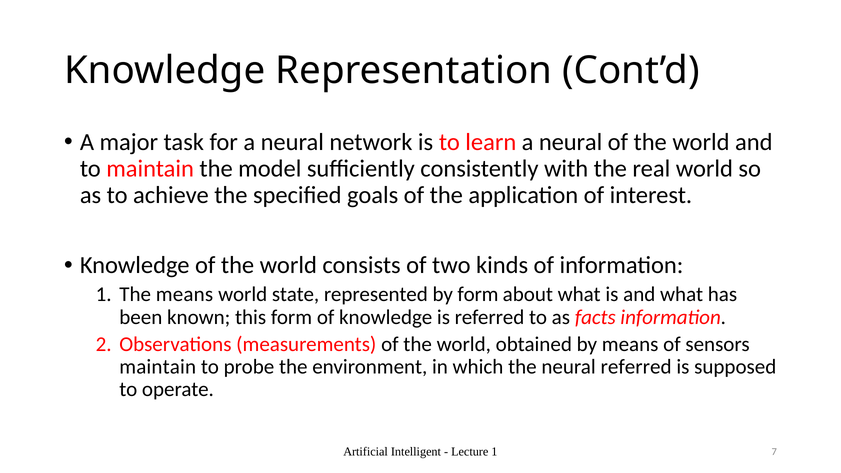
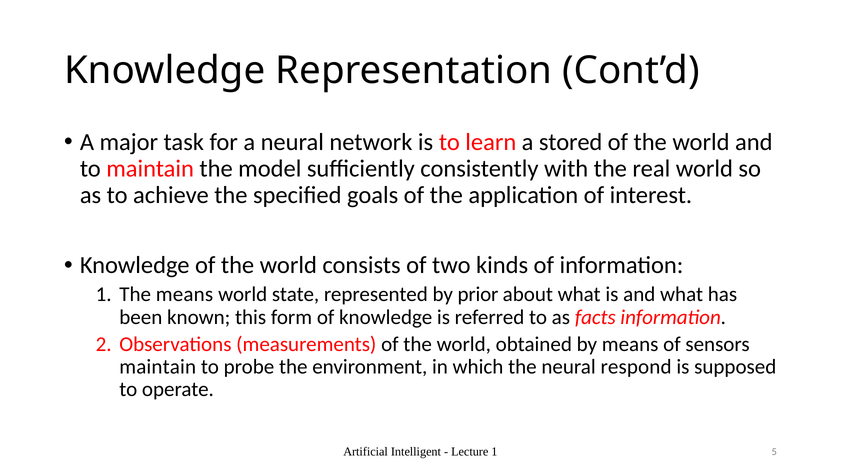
learn a neural: neural -> stored (571, 142)
by form: form -> prior (478, 294)
neural referred: referred -> respond (636, 367)
7: 7 -> 5 (774, 452)
